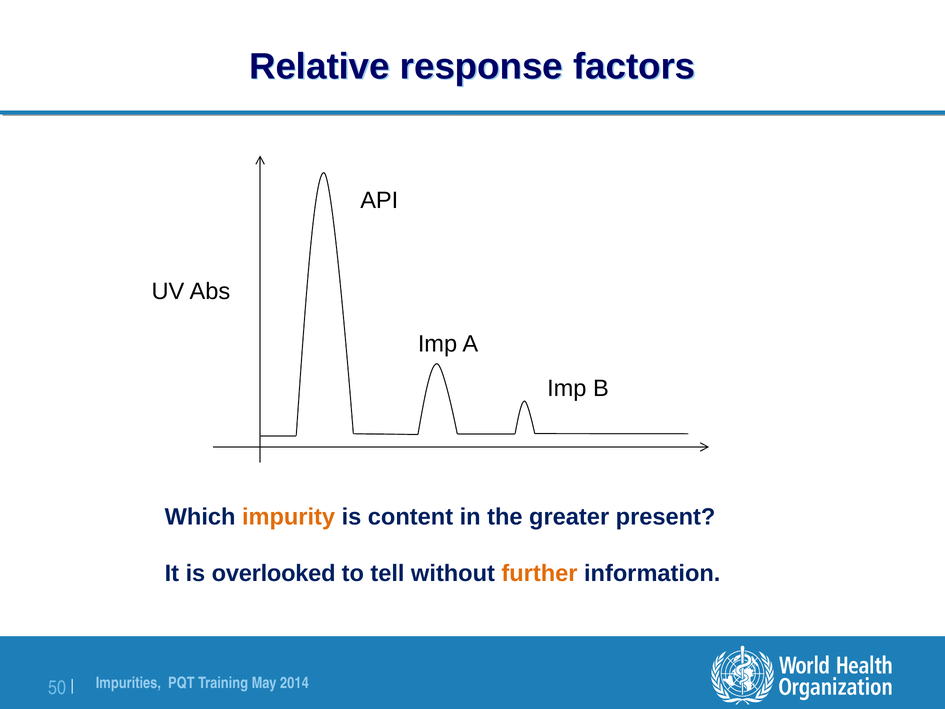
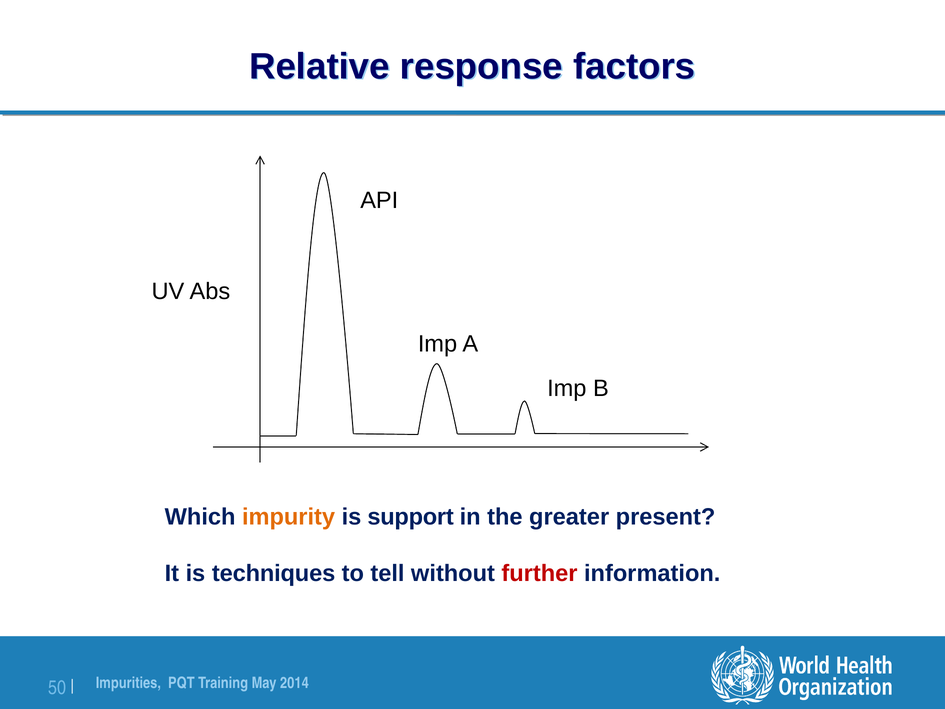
content: content -> support (411, 517)
overlooked: overlooked -> techniques (274, 573)
further colour: orange -> red (539, 573)
